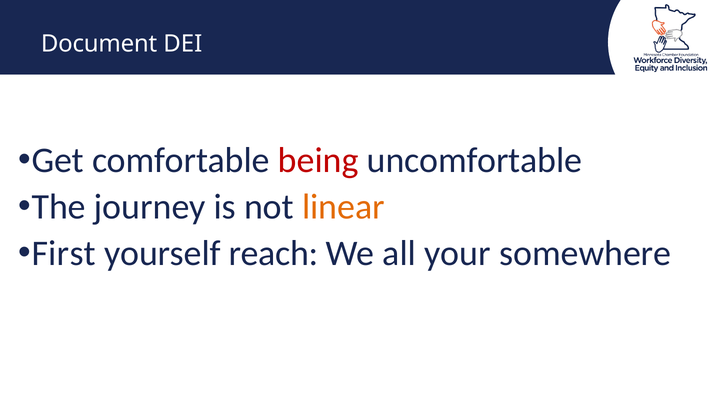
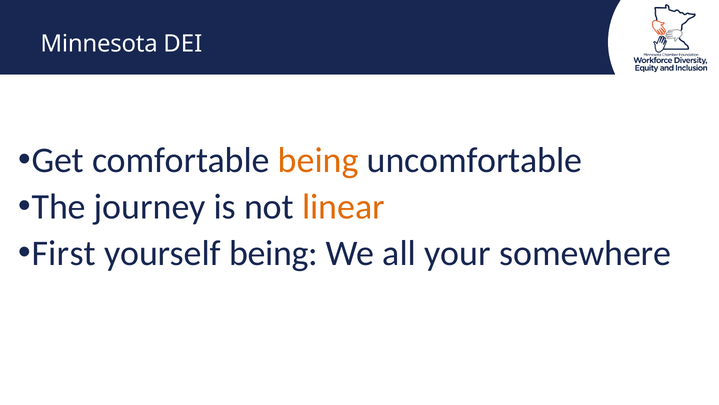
Document: Document -> Minnesota (99, 44)
being colour: red -> orange (318, 160)
yourself reach: reach -> being (273, 253)
